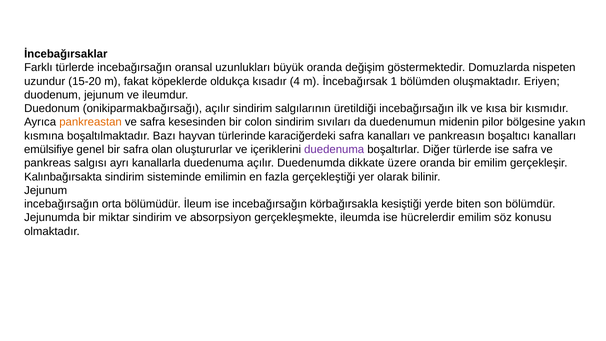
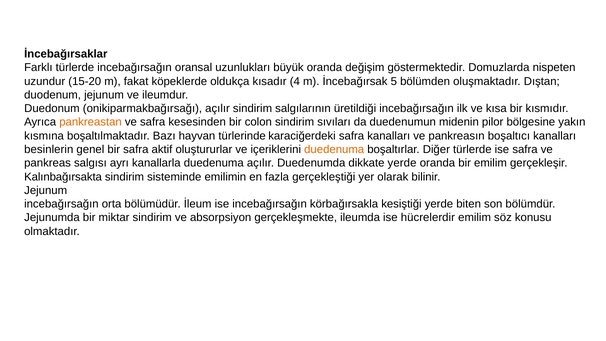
1: 1 -> 5 (394, 81)
Eriyen: Eriyen -> Dıştan (542, 81)
emülsifiye: emülsifiye -> besinlerin (49, 149)
olan: olan -> aktif (162, 149)
duedenuma colour: purple -> orange (334, 149)
dikkate üzere: üzere -> yerde (402, 163)
